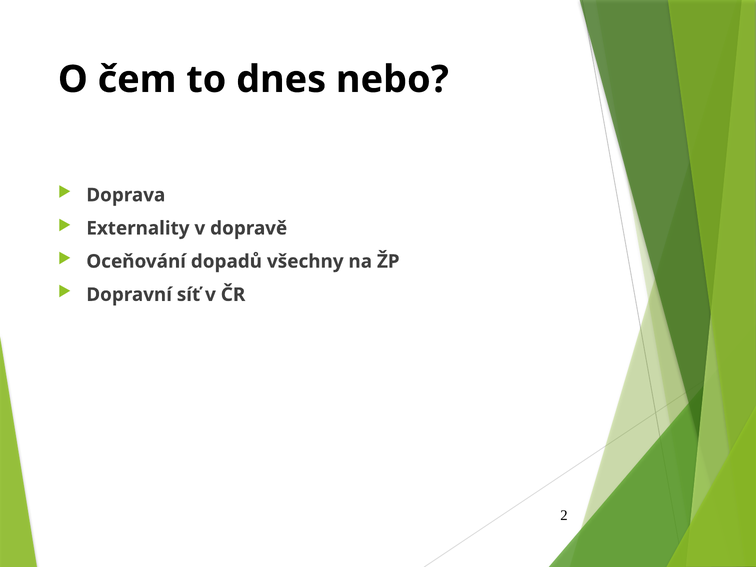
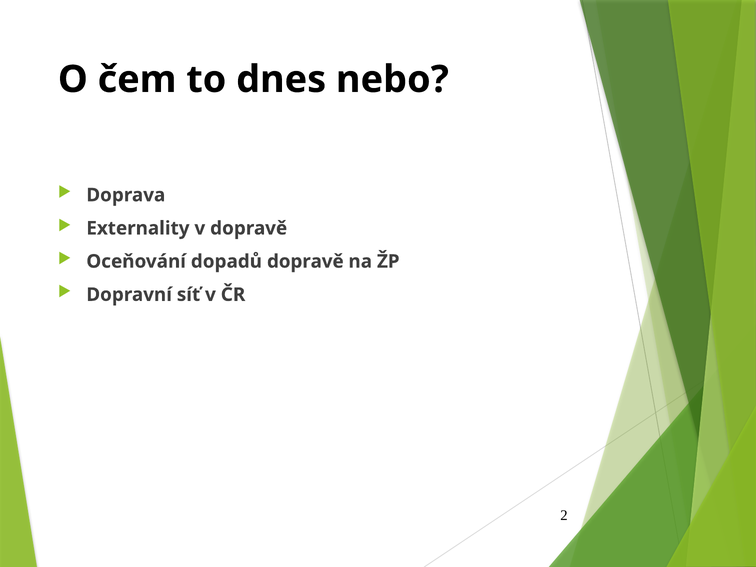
dopadů všechny: všechny -> dopravě (305, 261)
